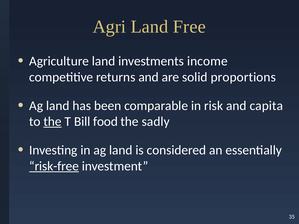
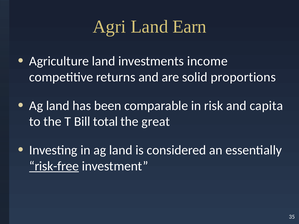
Free: Free -> Earn (190, 27)
the underline: present -> none (52, 122)
food: food -> total (106, 122)
sadly: sadly -> great (156, 122)
